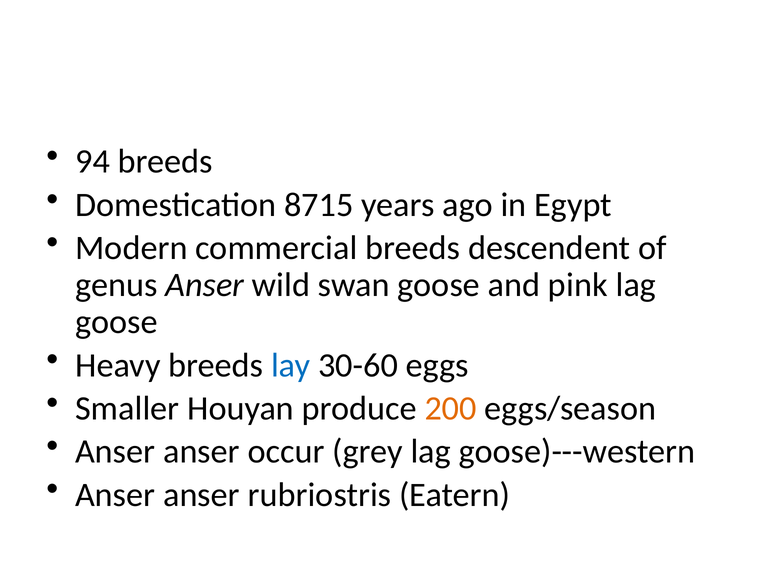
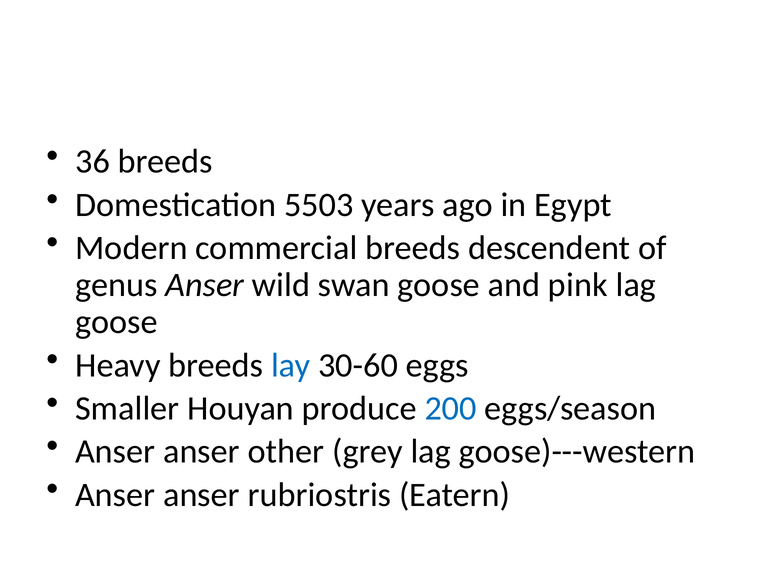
94: 94 -> 36 (93, 162)
8715: 8715 -> 5503 (319, 205)
200 colour: orange -> blue (451, 409)
occur: occur -> other (286, 452)
